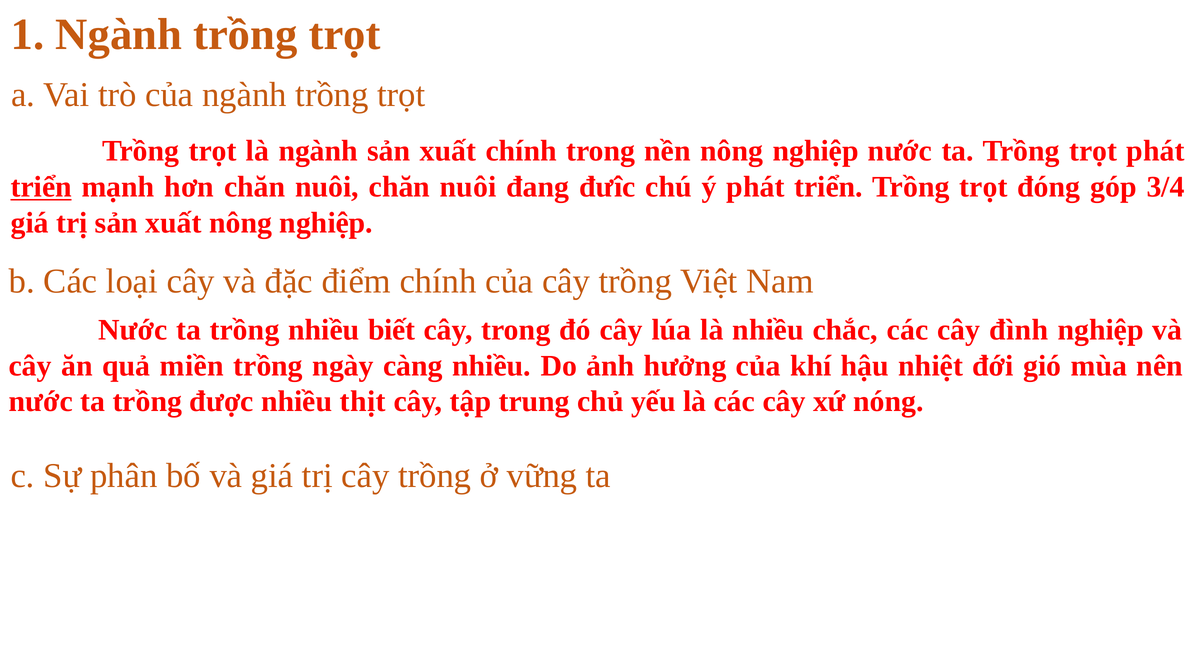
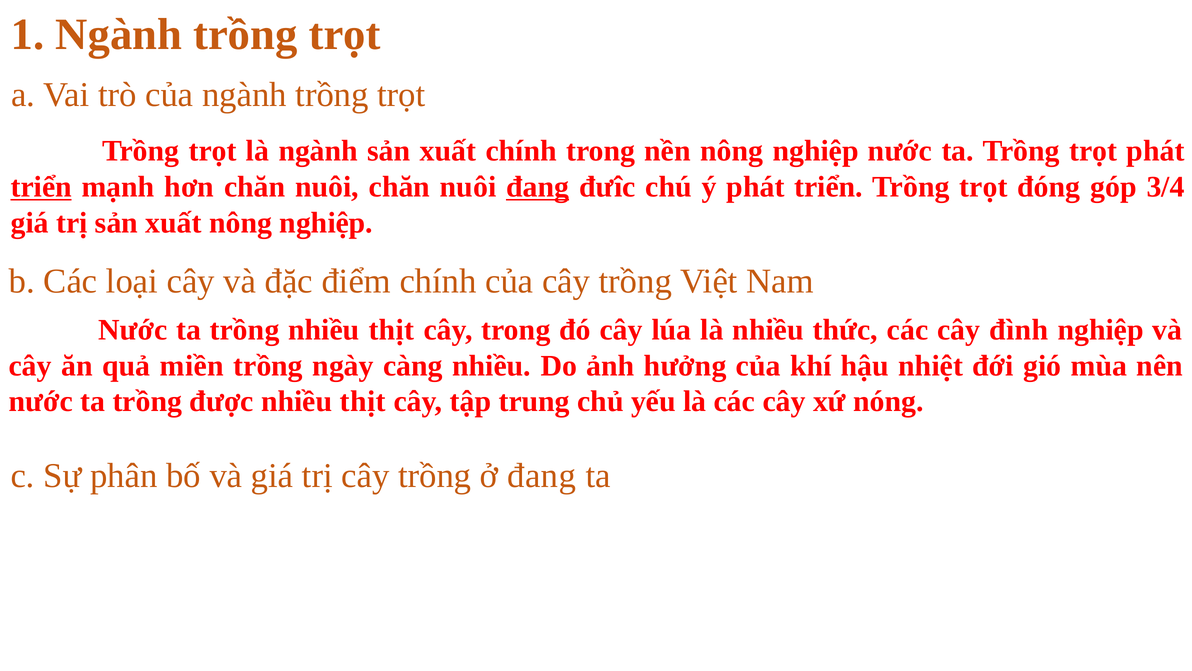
đang underline: none -> present (538, 187)
trồng nhiều biết: biết -> thịt (391, 330)
chắc: chắc -> thức (845, 330)
ở vững: vững -> đang (542, 476)
